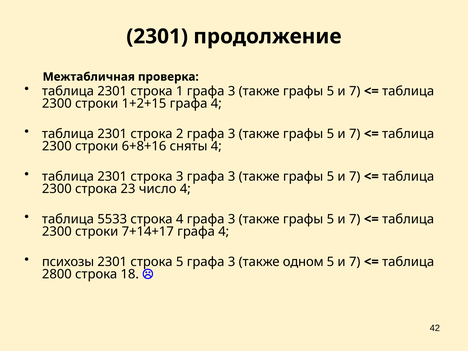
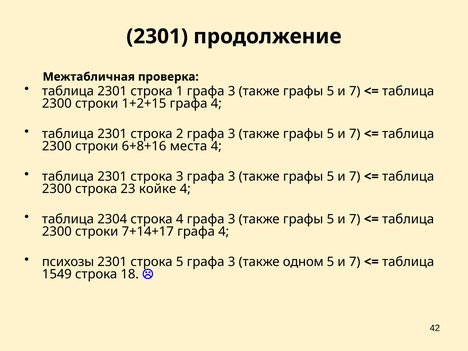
сняты: сняты -> места (189, 146)
число: число -> койке (158, 189)
5533: 5533 -> 2304 (112, 219)
2800: 2800 -> 1549 (57, 274)
